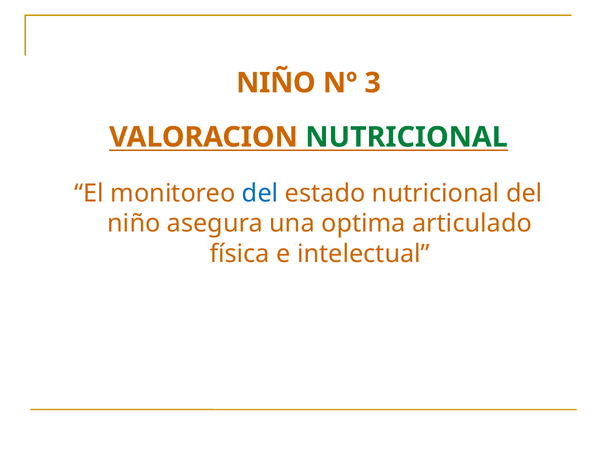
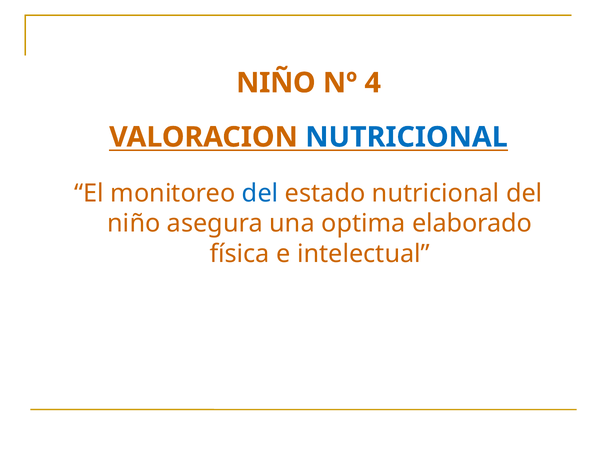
3: 3 -> 4 (373, 83)
NUTRICIONAL colour: green -> blue (406, 137)
articulado: articulado -> elaborado (472, 224)
